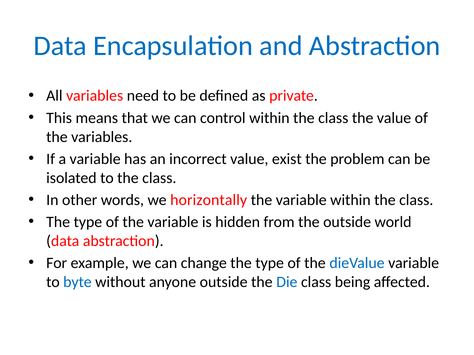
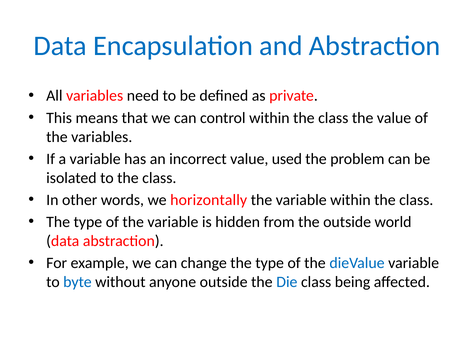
exist: exist -> used (287, 159)
